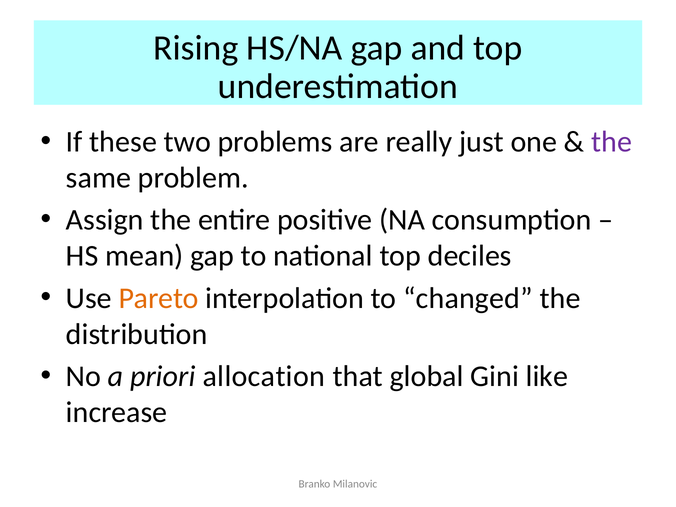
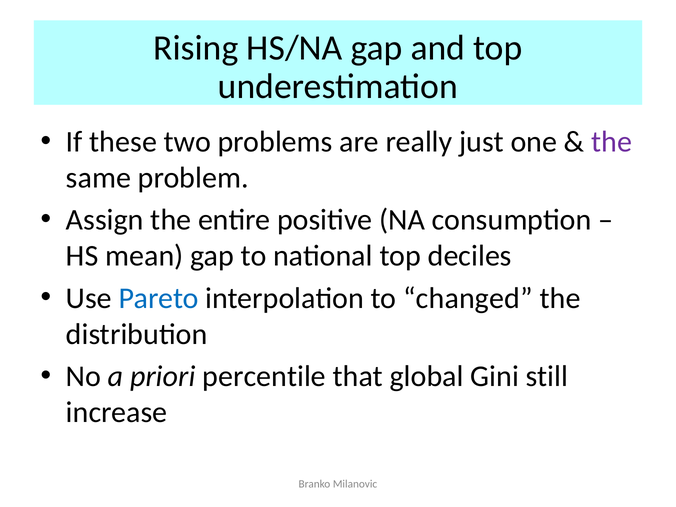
Pareto colour: orange -> blue (159, 298)
allocation: allocation -> percentile (264, 376)
like: like -> still (547, 376)
